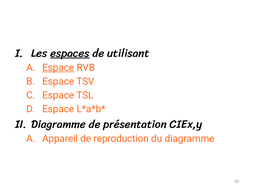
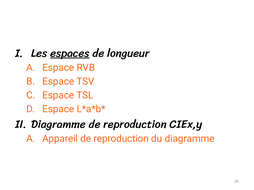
utilisant: utilisant -> longueur (128, 53)
Espace underline: present -> none (58, 68)
Diagramme de présentation: présentation -> reproduction (135, 124)
